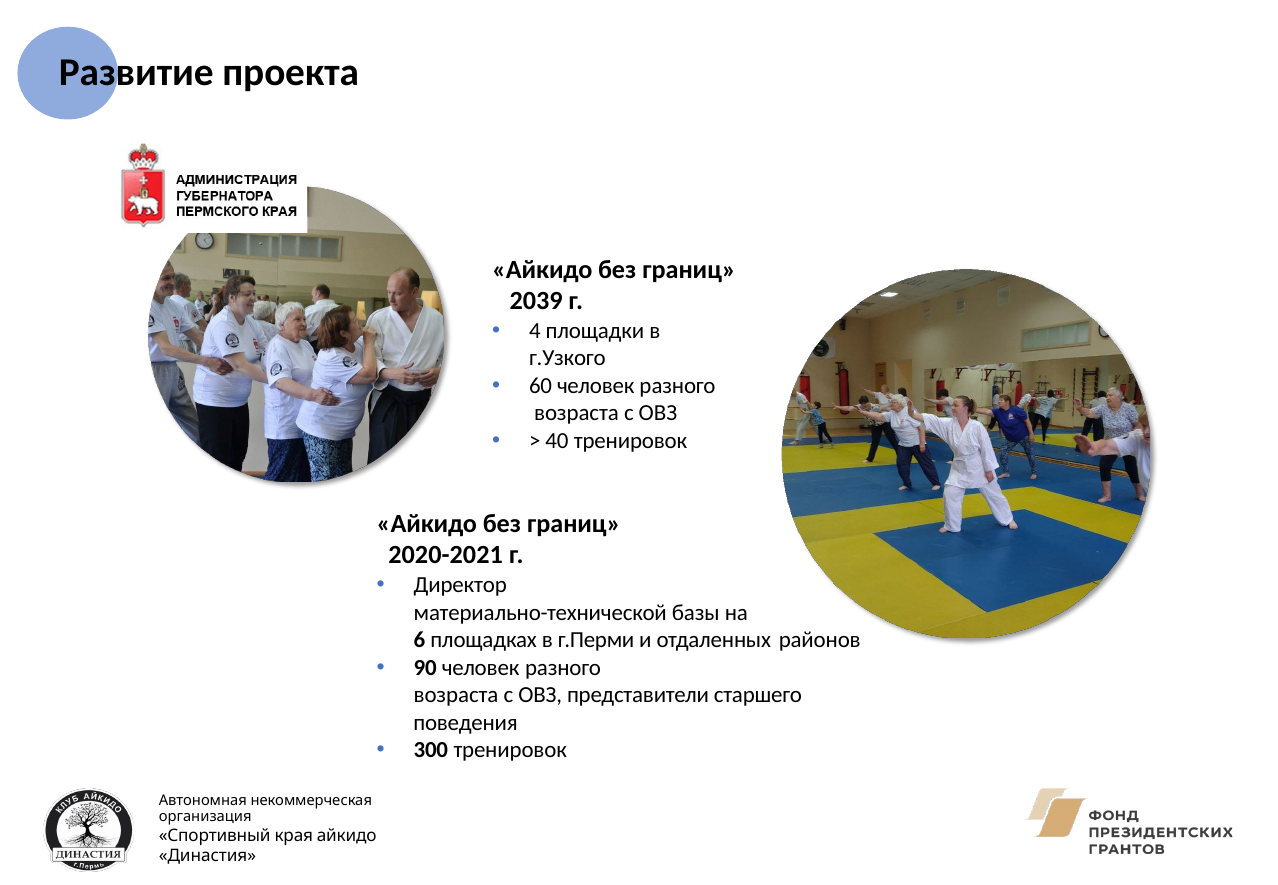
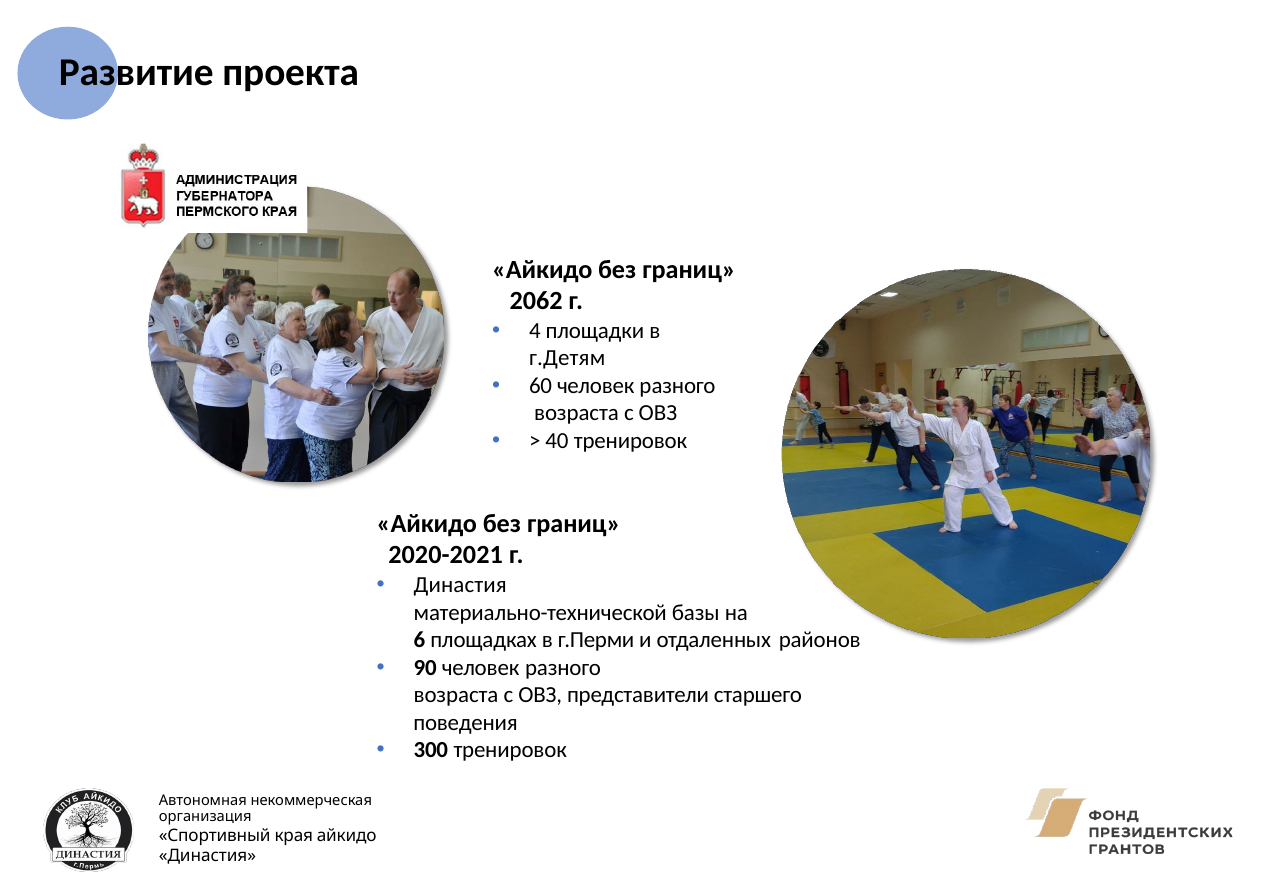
2039: 2039 -> 2062 (536, 301)
г.Узкого: г.Узкого -> г.Детям (567, 358)
Директор: Директор -> Династия (460, 585)
